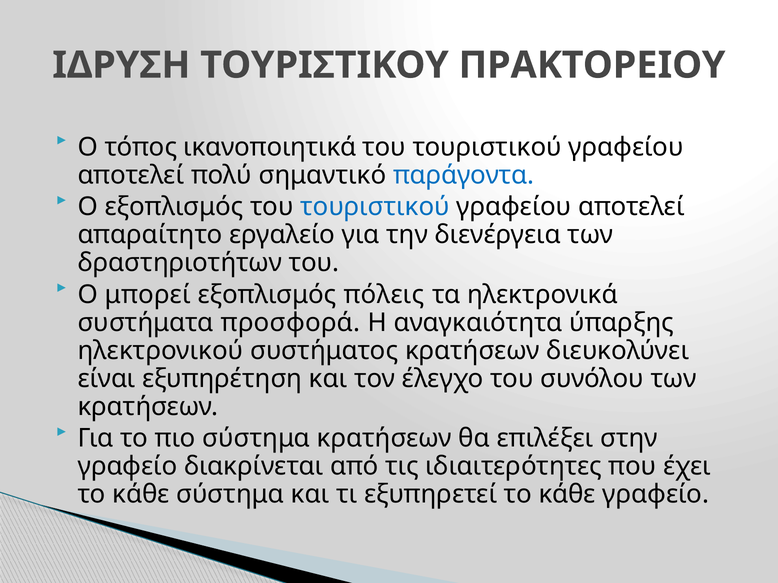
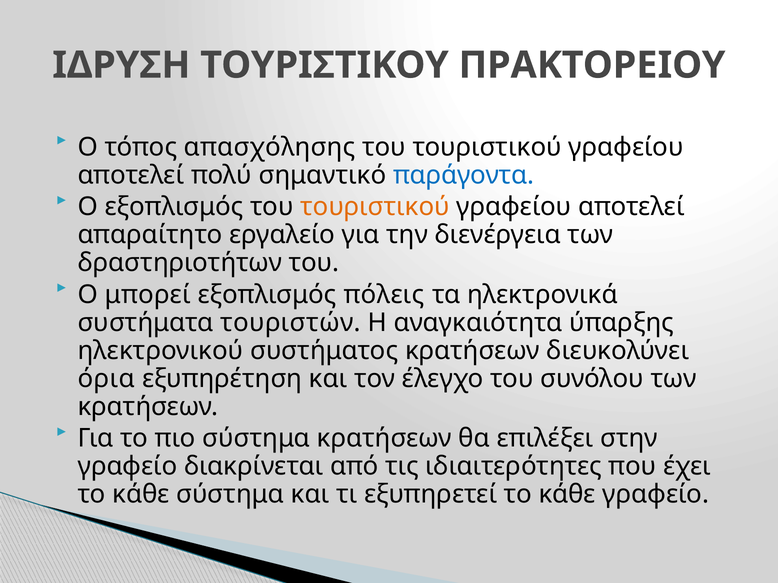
ικανοποιητικά: ικανοποιητικά -> απασχόλησης (270, 147)
τουριστικού colour: blue -> orange (375, 207)
προσφορά: προσφορά -> τουριστών (291, 323)
είναι: είναι -> όρια (106, 379)
